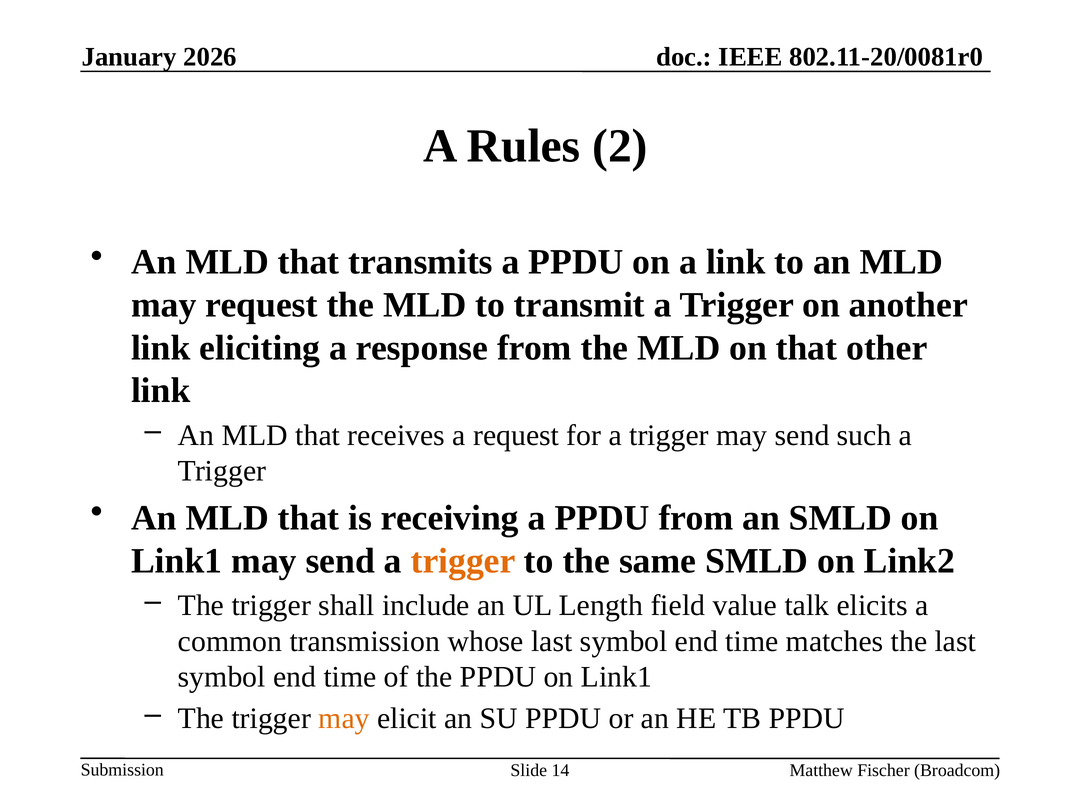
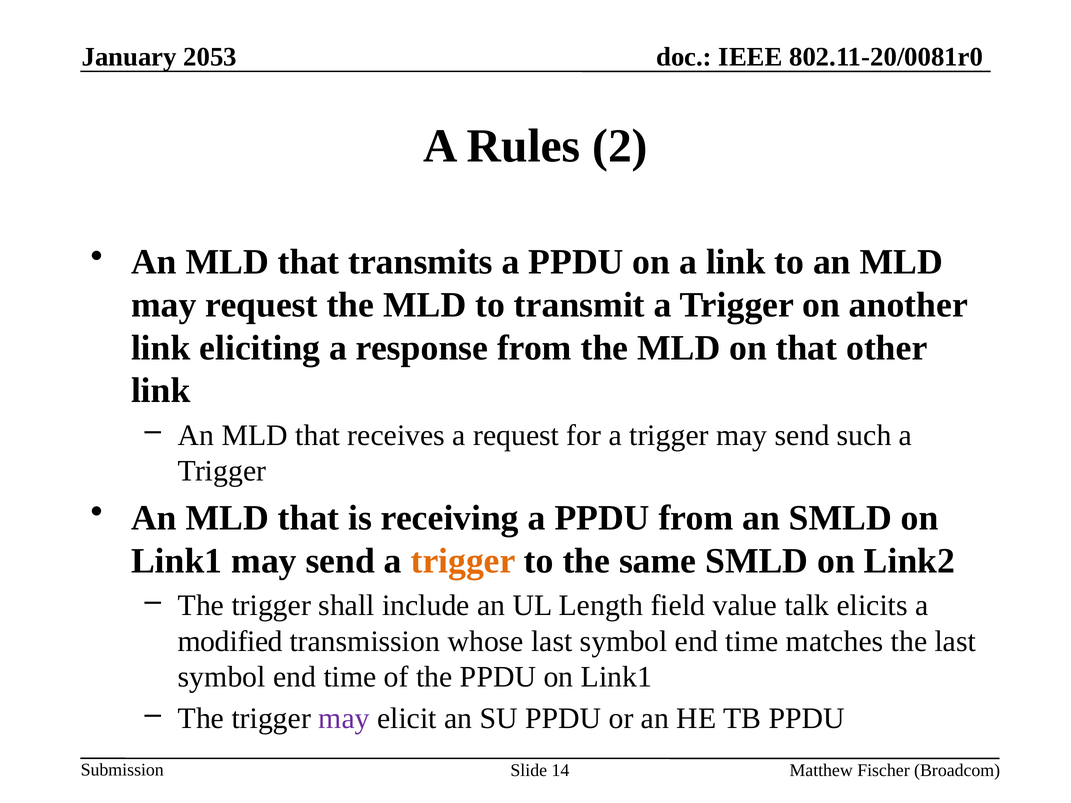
2026: 2026 -> 2053 (210, 57)
common: common -> modified (230, 642)
may colour: orange -> purple (344, 719)
